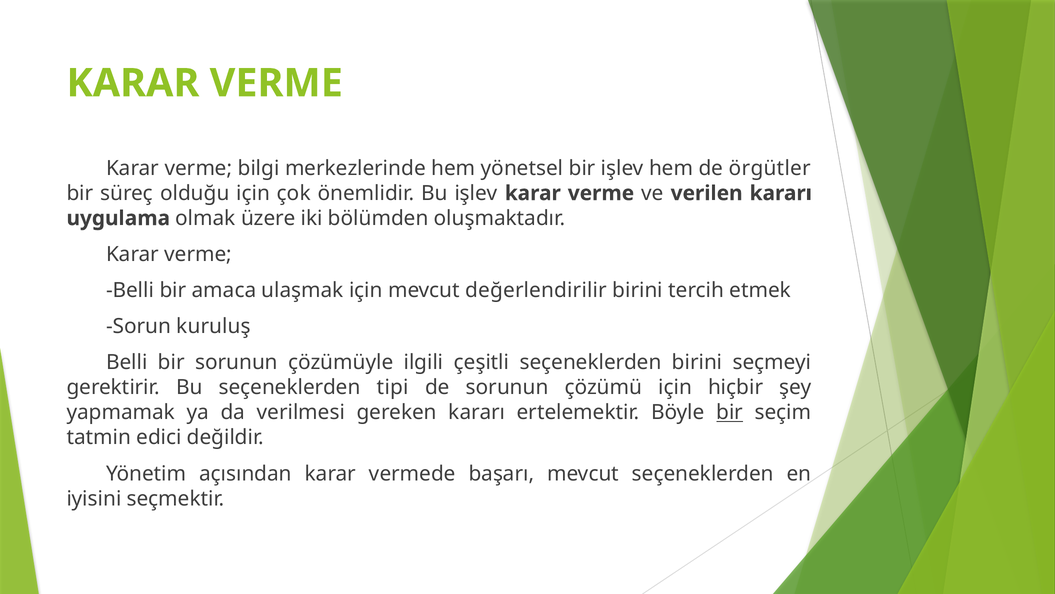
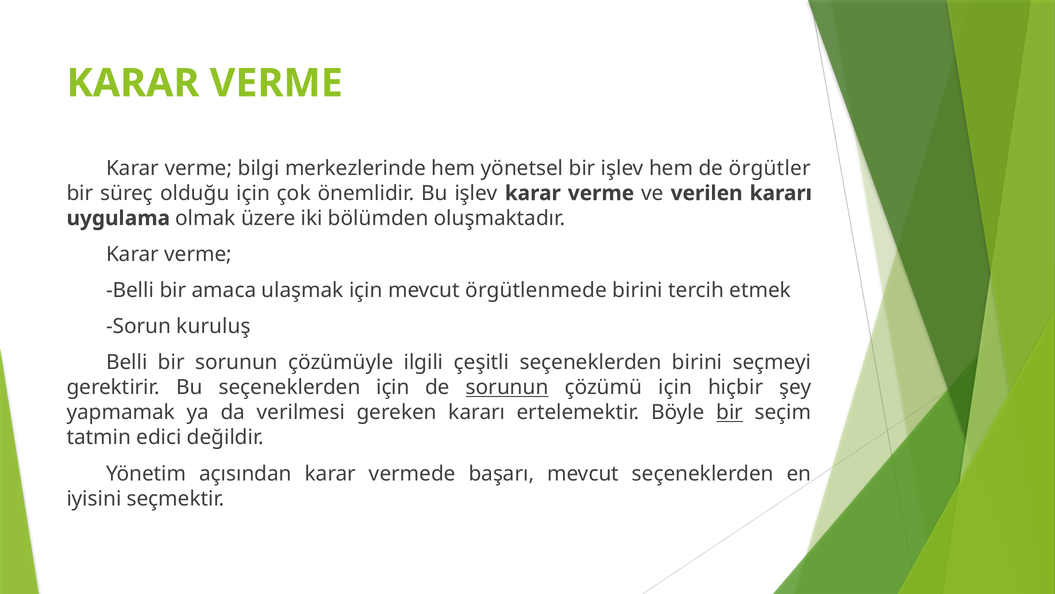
değerlendirilir: değerlendirilir -> örgütlenmede (536, 290)
seçeneklerden tipi: tipi -> için (393, 387)
sorunun underline: none -> present (507, 387)
